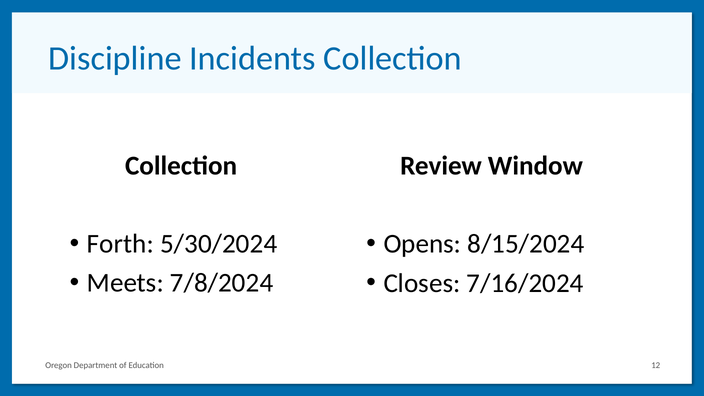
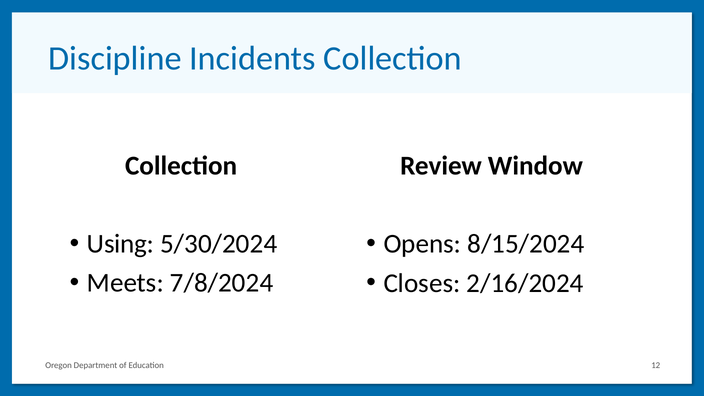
Forth: Forth -> Using (121, 244)
7/16/2024: 7/16/2024 -> 2/16/2024 (525, 283)
